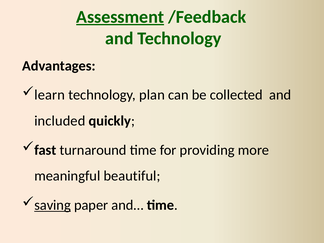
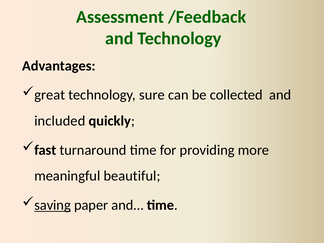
Assessment underline: present -> none (120, 17)
learn: learn -> great (50, 95)
plan: plan -> sure (152, 95)
